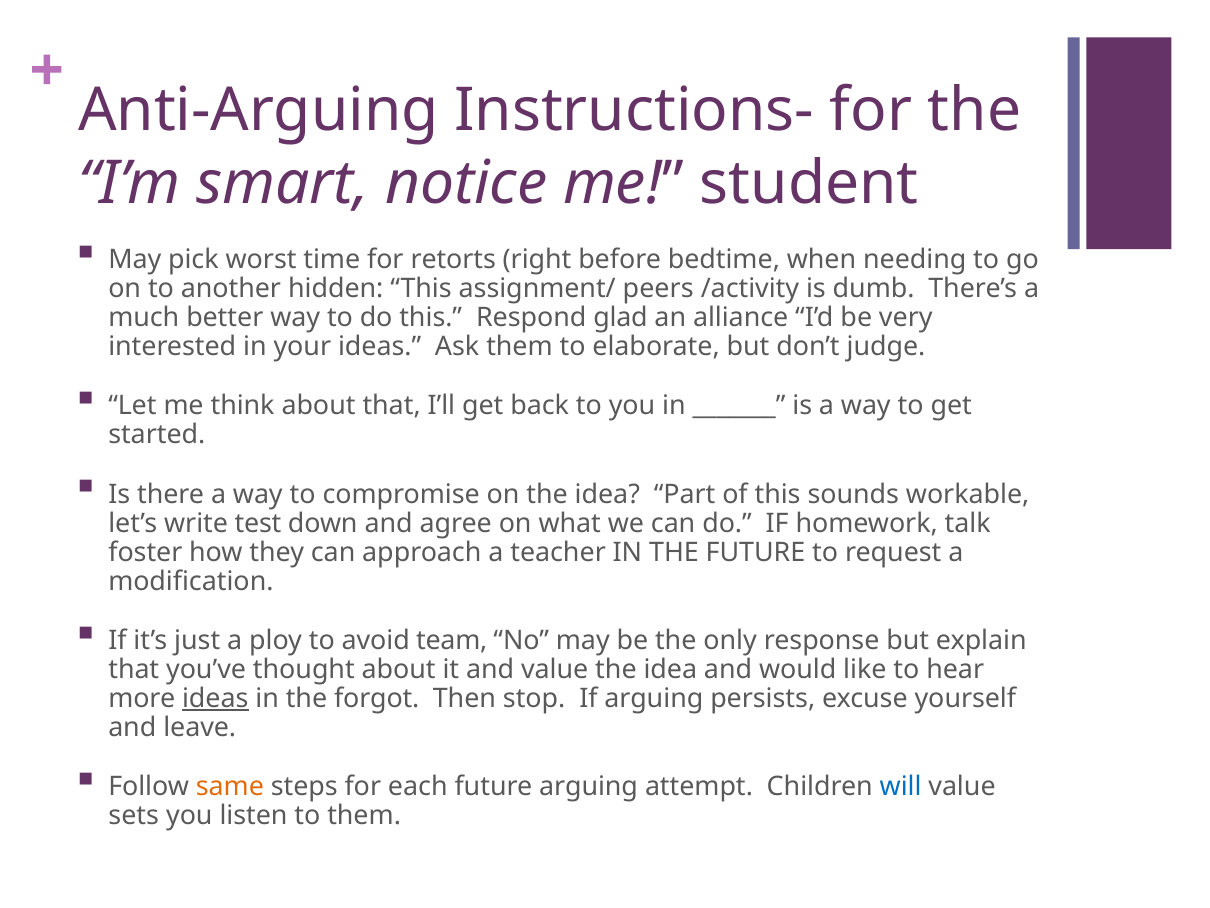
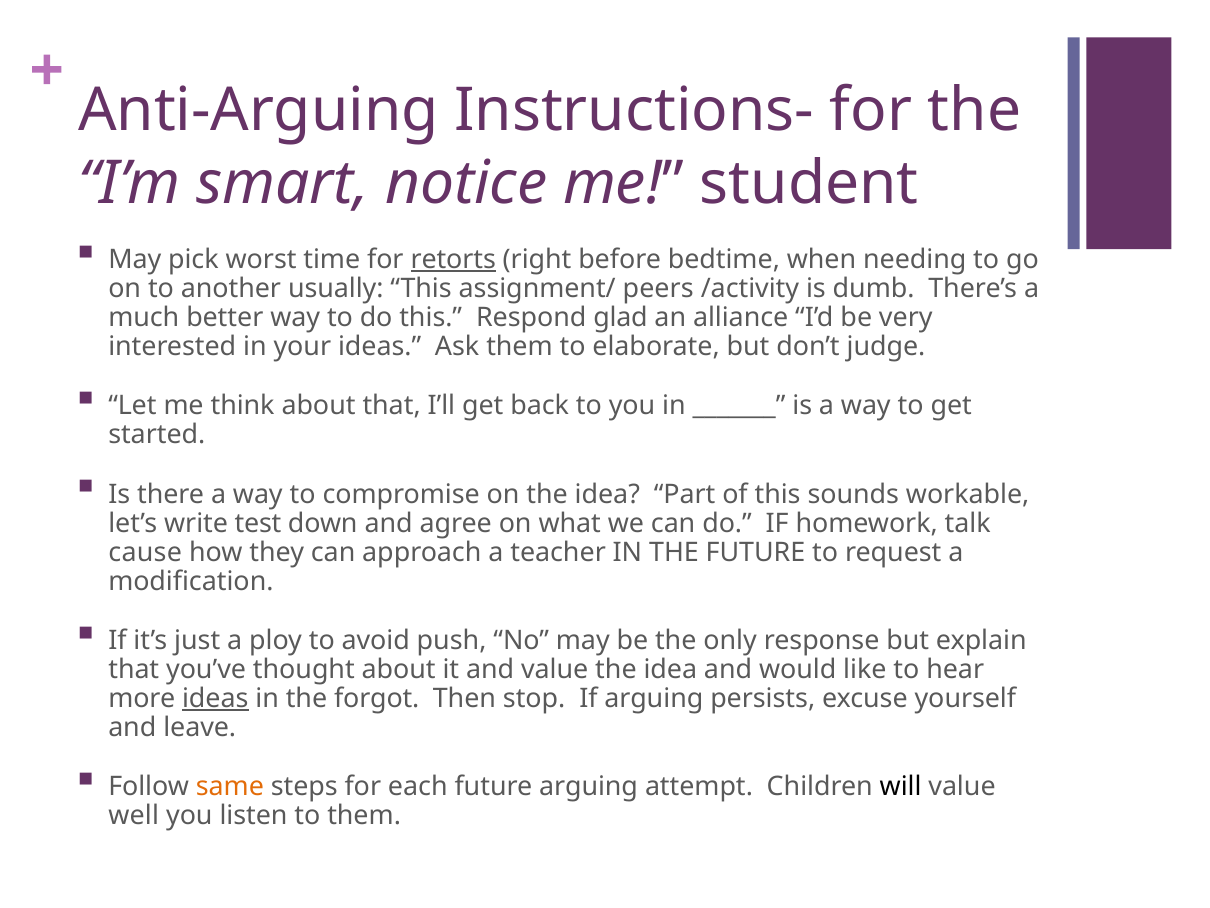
retorts underline: none -> present (453, 259)
hidden: hidden -> usually (336, 288)
foster: foster -> cause (145, 552)
team: team -> push (452, 640)
will colour: blue -> black (901, 786)
sets: sets -> well (134, 816)
